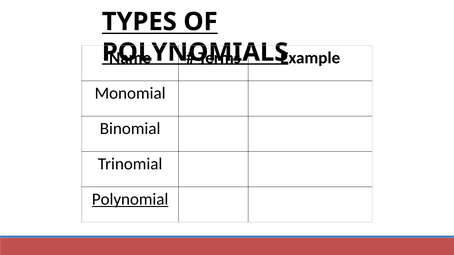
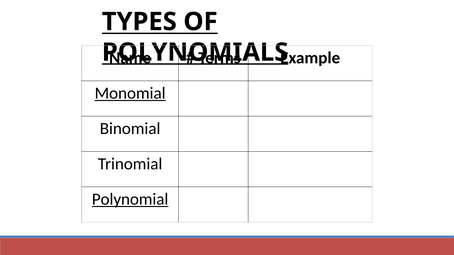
Monomial underline: none -> present (130, 93)
